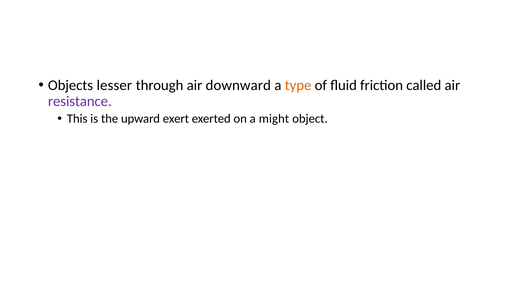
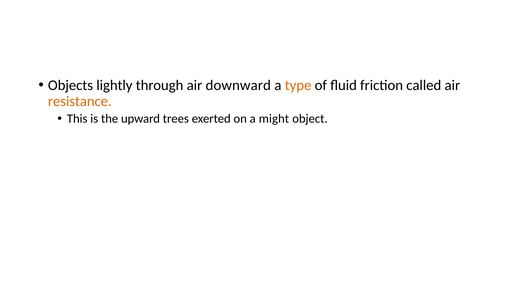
lesser: lesser -> lightly (114, 85)
resistance colour: purple -> orange (80, 101)
exert: exert -> trees (176, 119)
